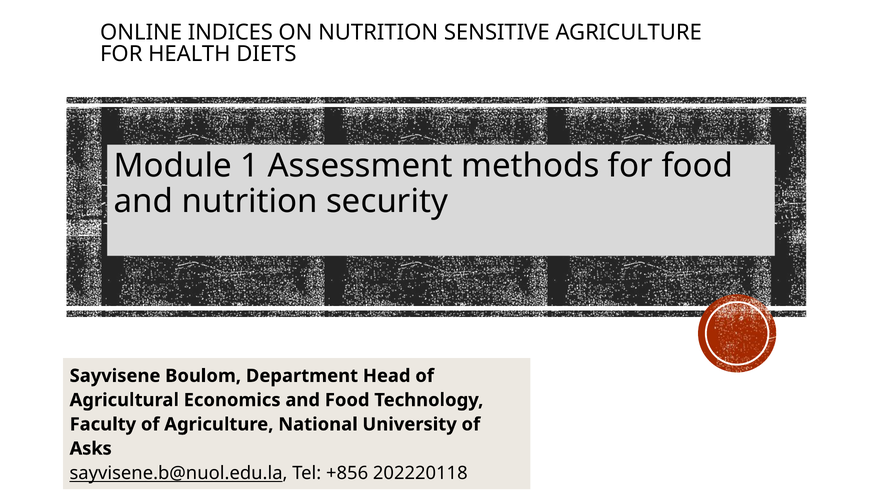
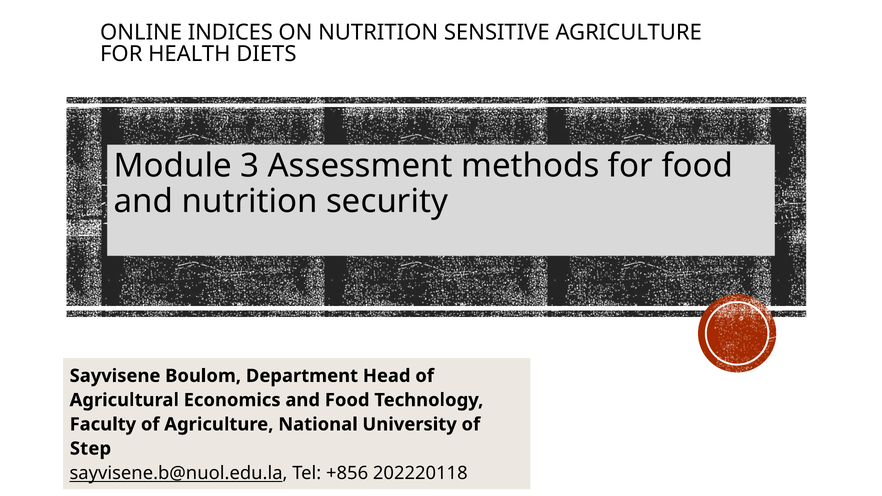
1: 1 -> 3 (250, 166)
Asks: Asks -> Step (91, 449)
